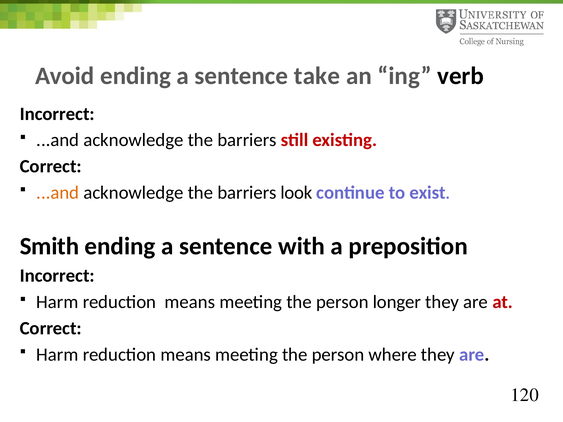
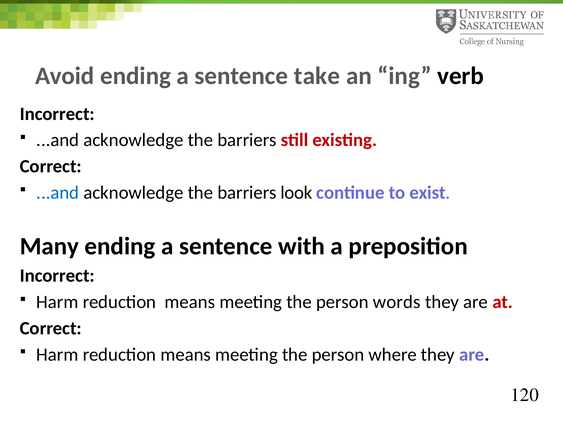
...and colour: orange -> blue (58, 193)
Smith: Smith -> Many (49, 246)
longer: longer -> words (397, 302)
